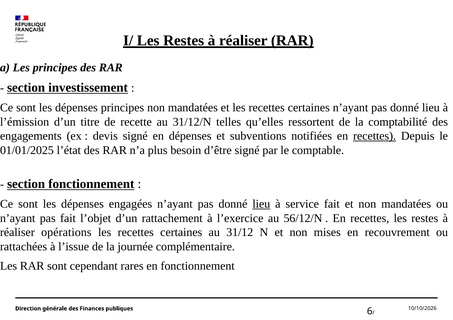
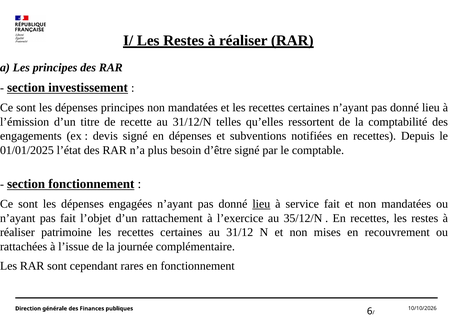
recettes underline: present -> none (375, 136)
56/12/N: 56/12/N -> 35/12/N (303, 218)
opérations: opérations -> patrimoine (66, 233)
